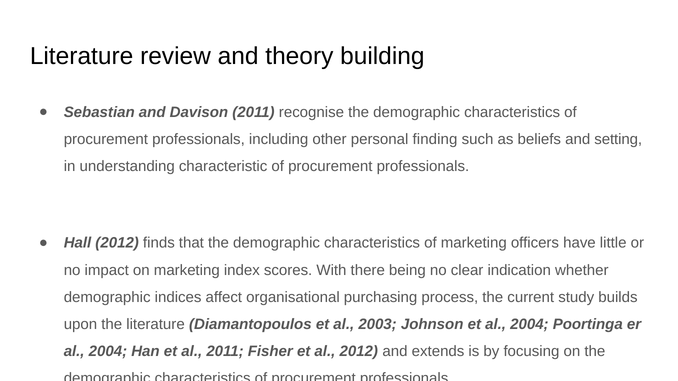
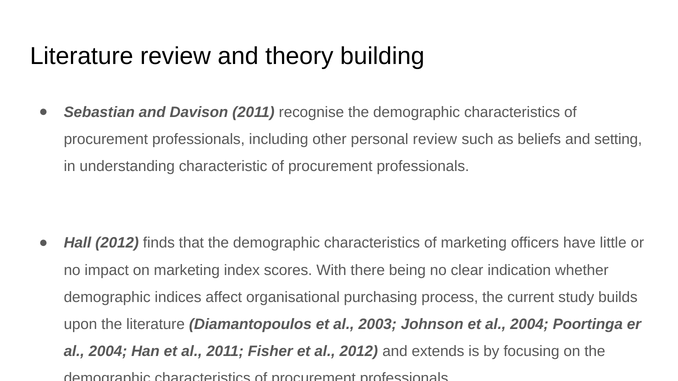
personal finding: finding -> review (435, 139)
